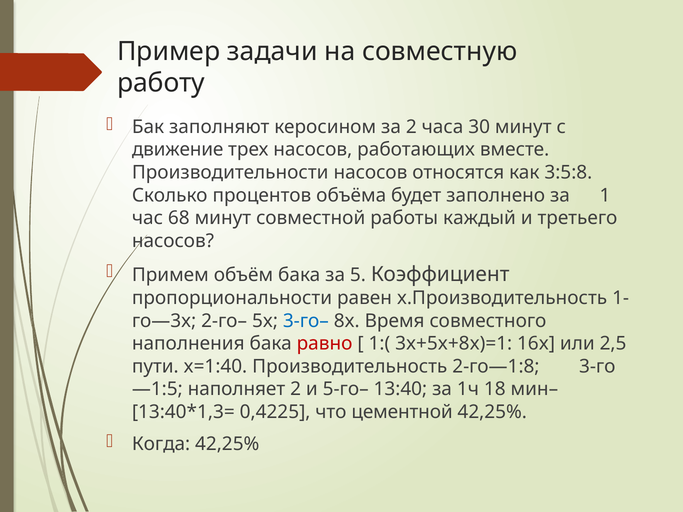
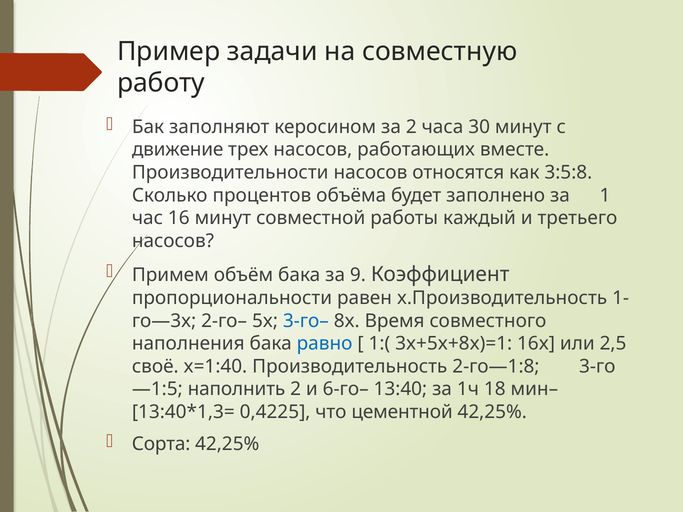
68: 68 -> 16 (179, 218)
5: 5 -> 9 (358, 275)
равно colour: red -> blue (325, 344)
пути: пути -> своё (155, 367)
наполняет: наполняет -> наполнить (236, 389)
5-го–: 5-го– -> 6-го– (346, 389)
Когда: Когда -> Сорта (161, 444)
